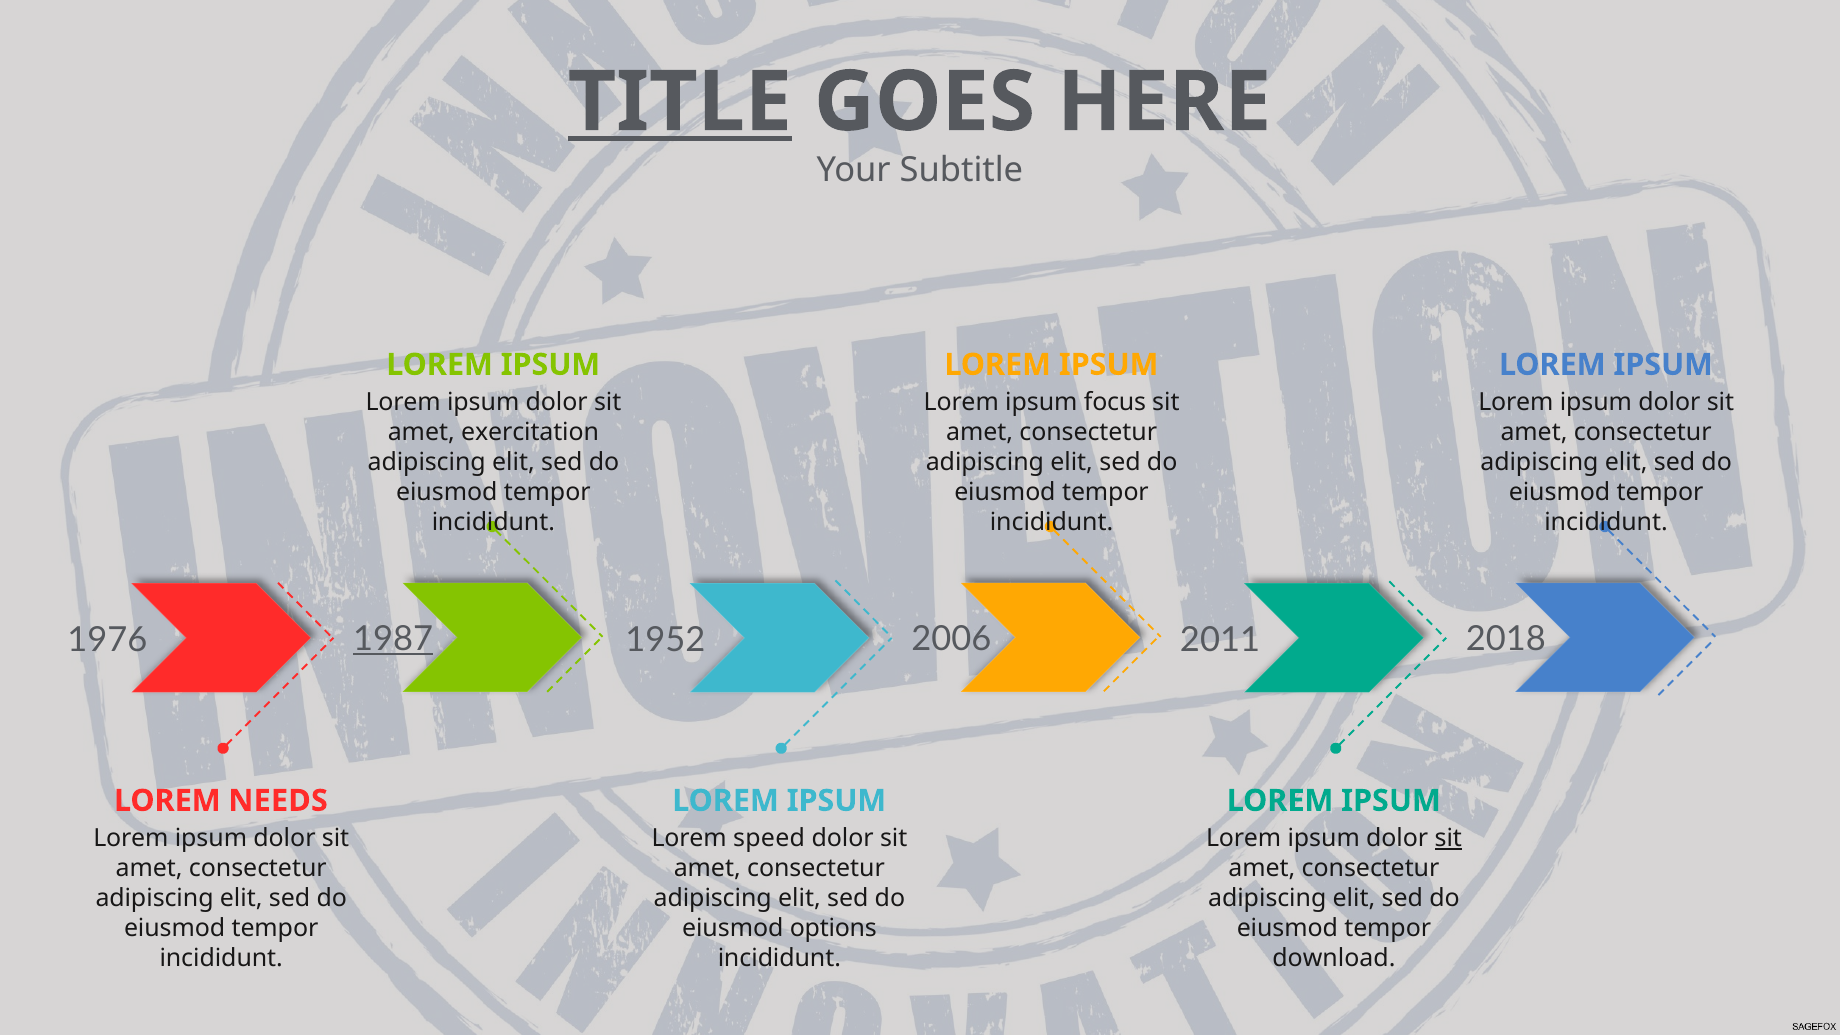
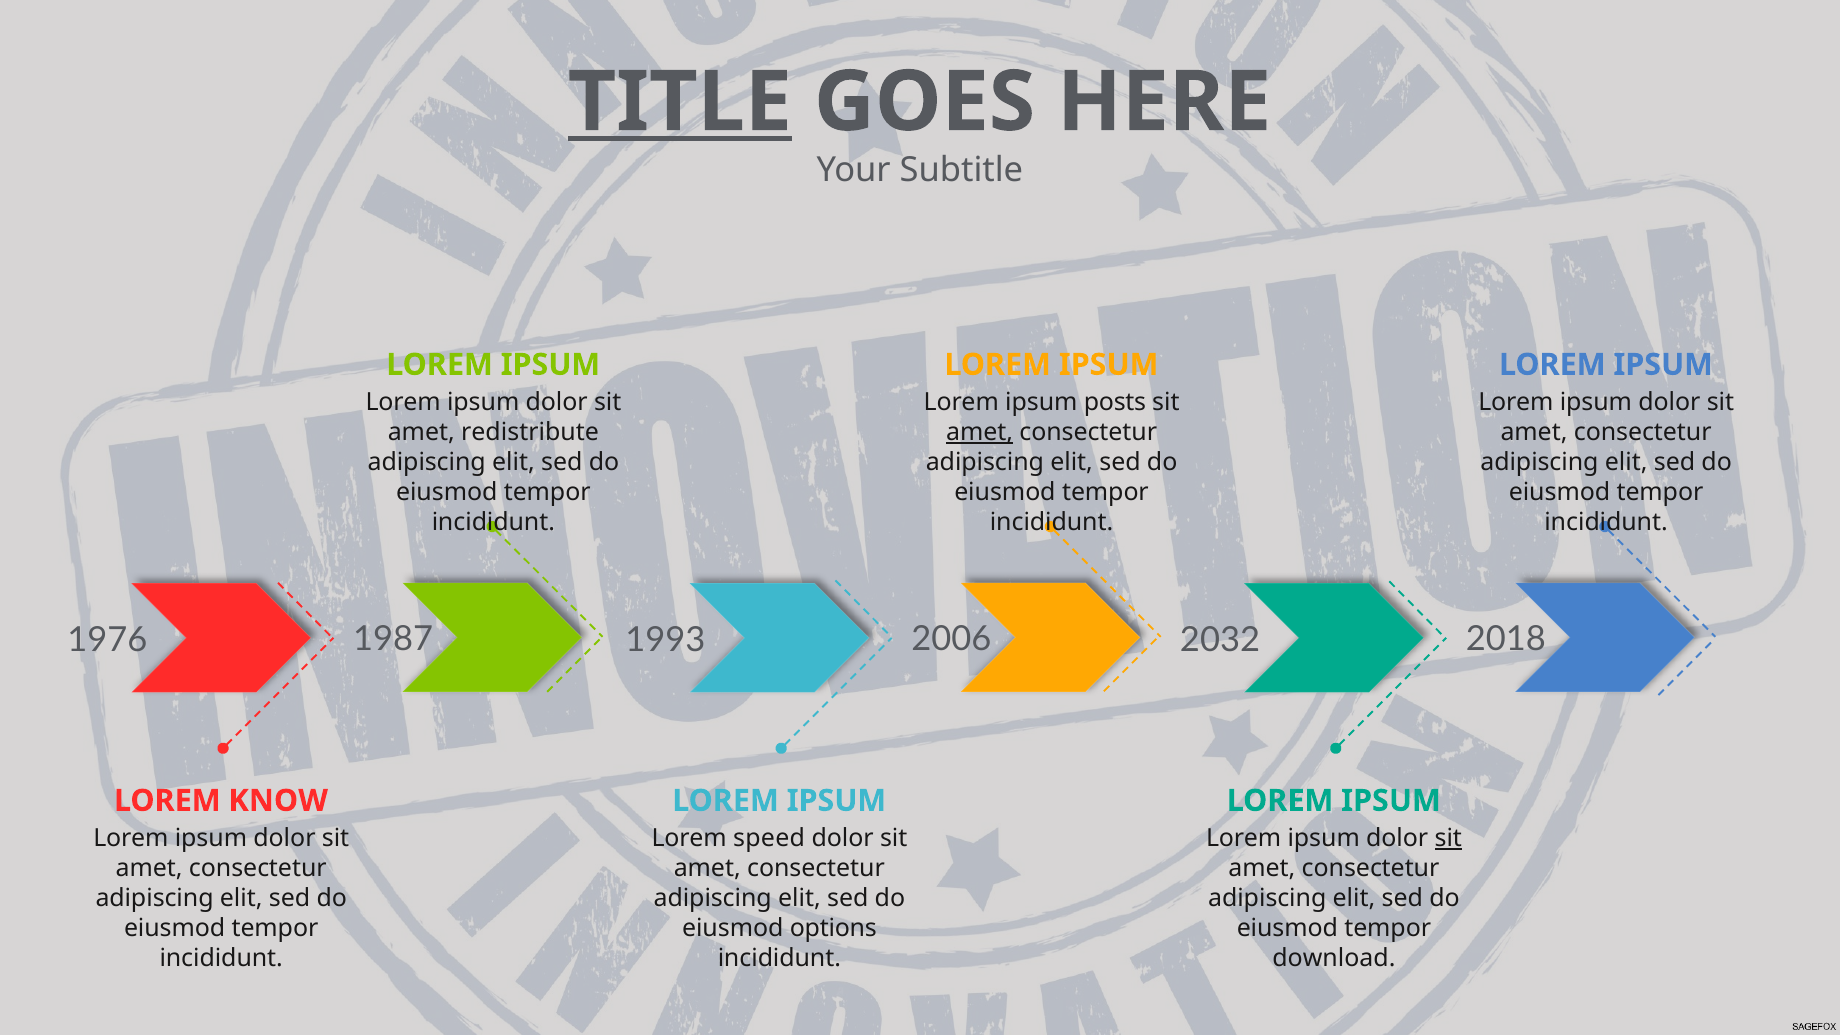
focus: focus -> posts (1115, 402)
exercitation: exercitation -> redistribute (530, 432)
amet underline: none -> present (980, 432)
1987 underline: present -> none (393, 639)
1952: 1952 -> 1993 (665, 640)
2011: 2011 -> 2032 (1220, 640)
NEEDS: NEEDS -> KNOW (278, 801)
